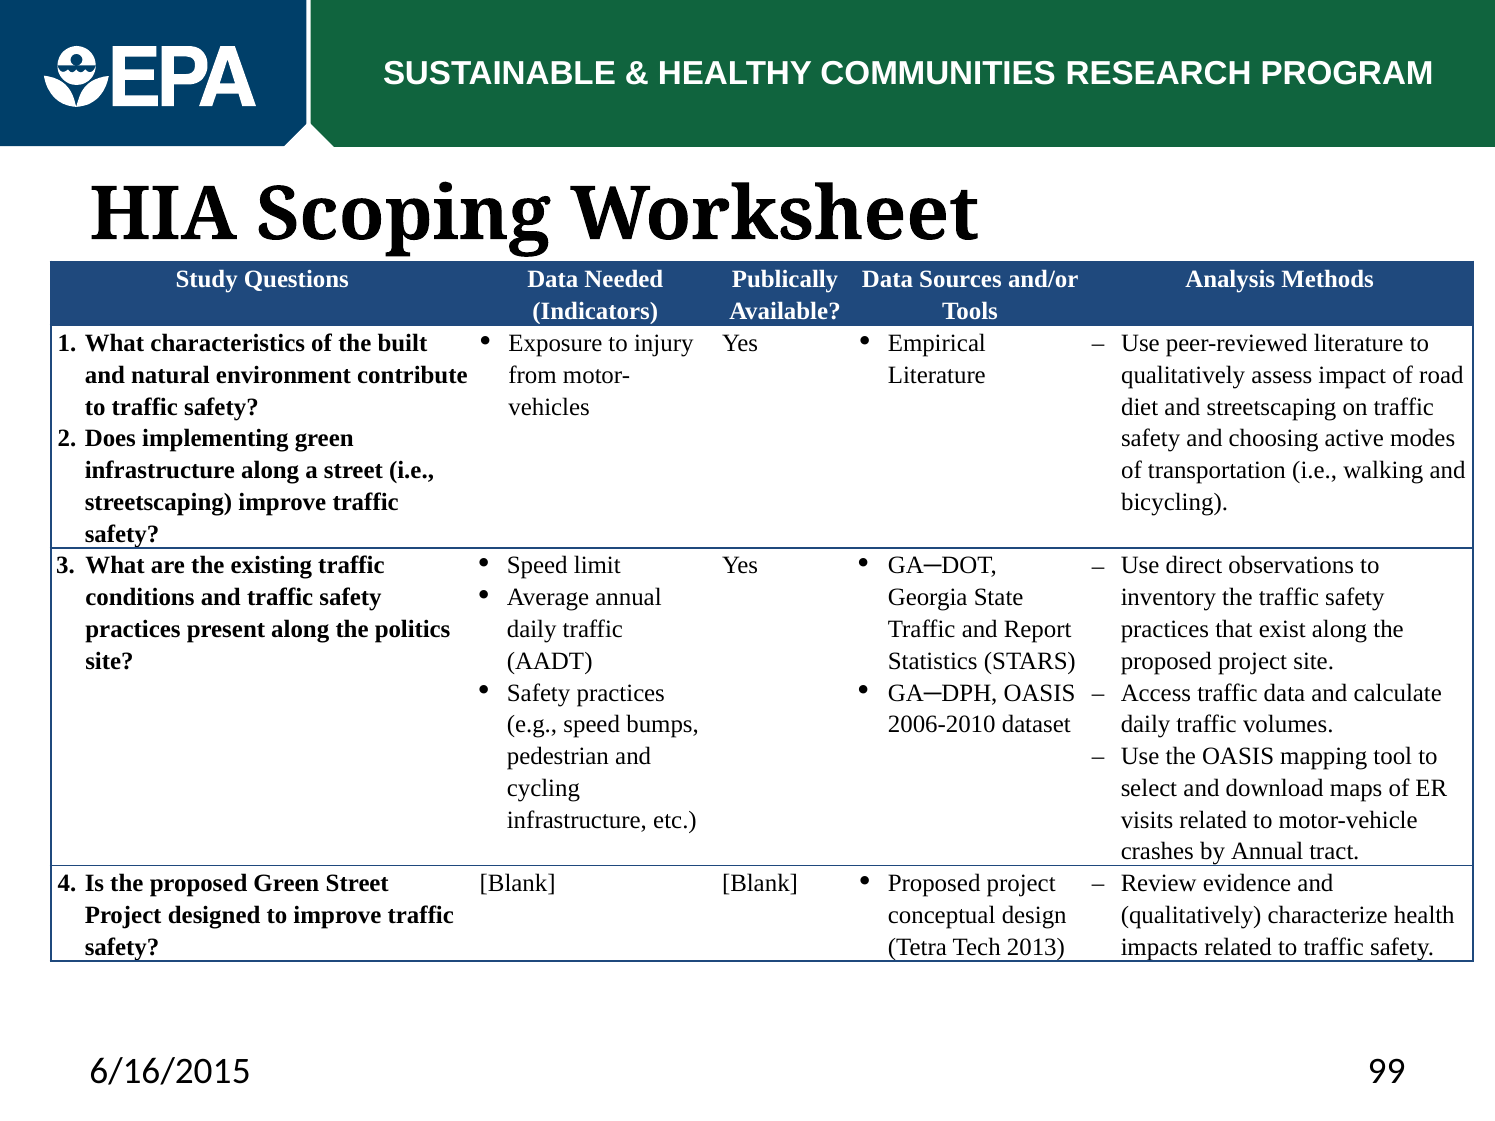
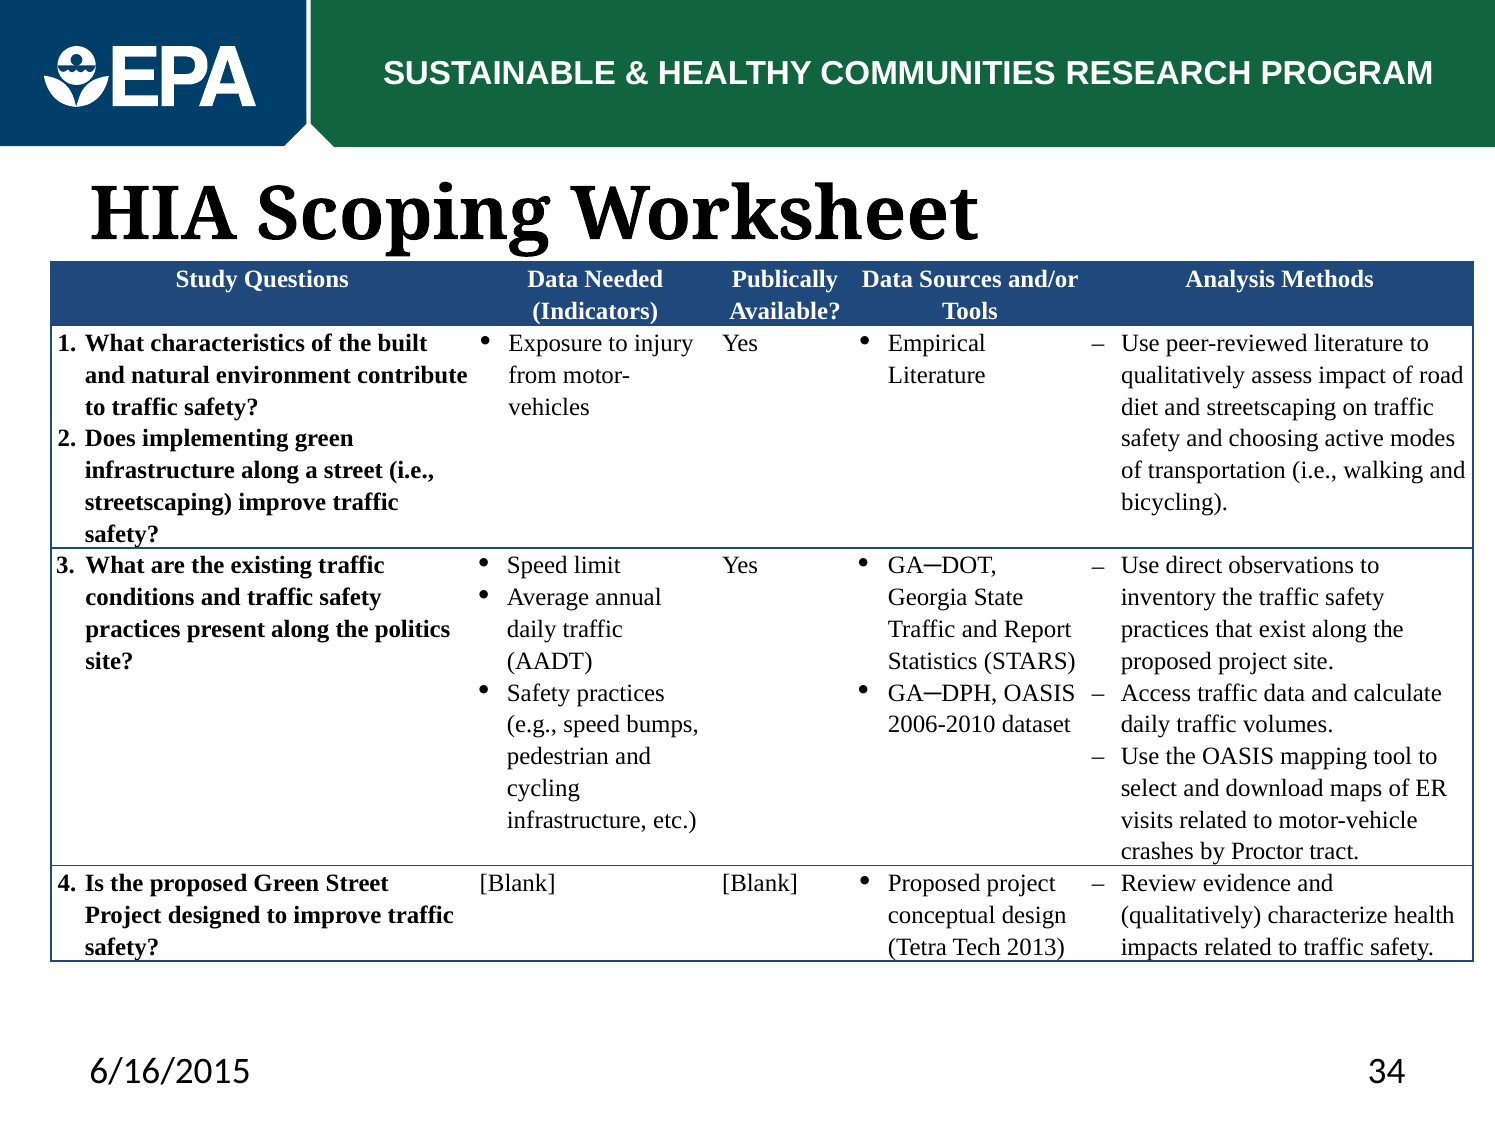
by Annual: Annual -> Proctor (1267, 852)
99: 99 -> 34 (1387, 1072)
